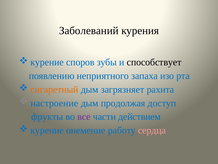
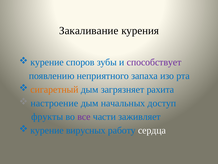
Заболеваний: Заболеваний -> Закаливание (89, 31)
способствует colour: black -> purple (154, 62)
продолжая: продолжая -> начальных (123, 103)
действием: действием -> заживляет (139, 116)
онемение: онемение -> вирусных (86, 130)
сердца colour: pink -> white (152, 130)
